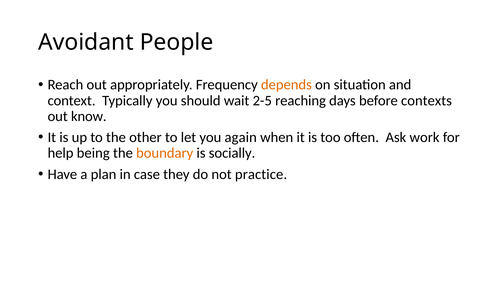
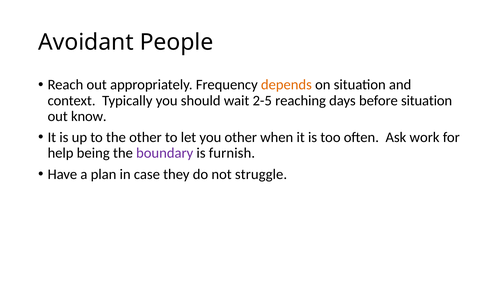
before contexts: contexts -> situation (427, 100)
you again: again -> other (241, 137)
boundary colour: orange -> purple (165, 153)
socially: socially -> furnish (232, 153)
practice: practice -> struggle (261, 174)
